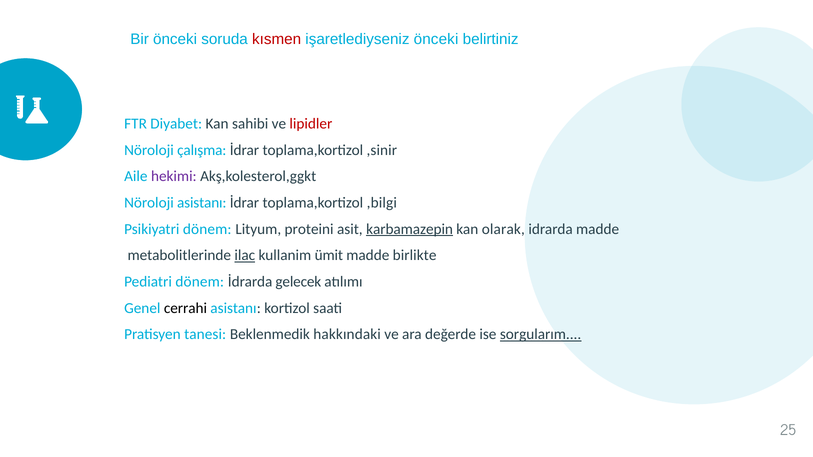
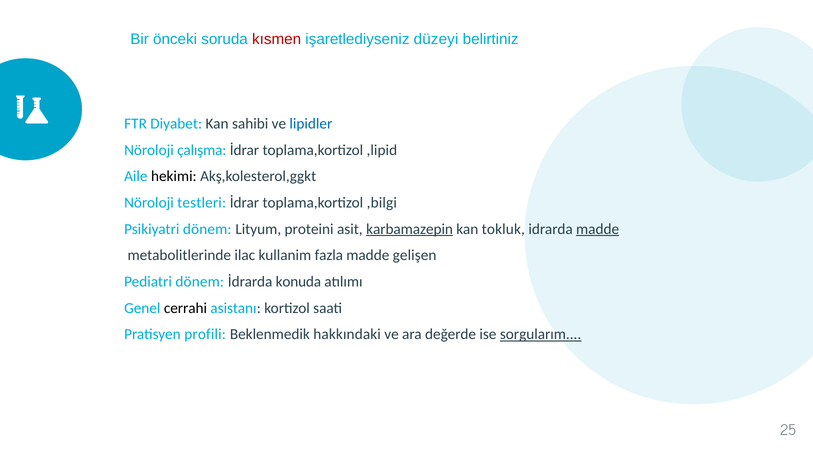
işaretlediyseniz önceki: önceki -> düzeyi (436, 39)
lipidler colour: red -> blue (311, 124)
,sinir: ,sinir -> ,lipid (382, 150)
hekimi colour: purple -> black (174, 177)
Nöroloji asistanı: asistanı -> testleri (202, 203)
olarak: olarak -> tokluk (503, 229)
madde underline: none -> present (598, 229)
ilac underline: present -> none (245, 256)
ümit: ümit -> fazla (329, 256)
birlikte: birlikte -> gelişen (415, 256)
gelecek: gelecek -> konuda (298, 282)
tanesi: tanesi -> profili (205, 335)
